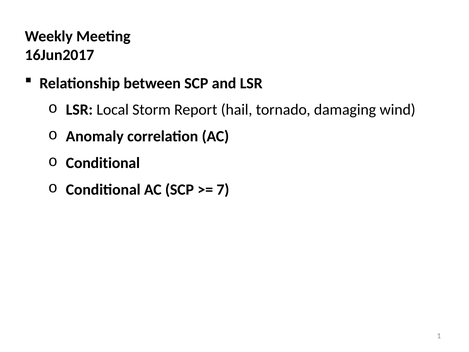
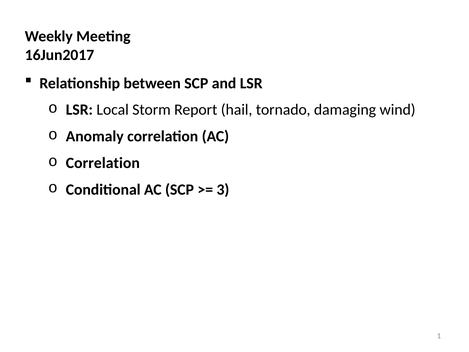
Conditional: Conditional -> Correlation (103, 163)
7: 7 -> 3 (223, 189)
